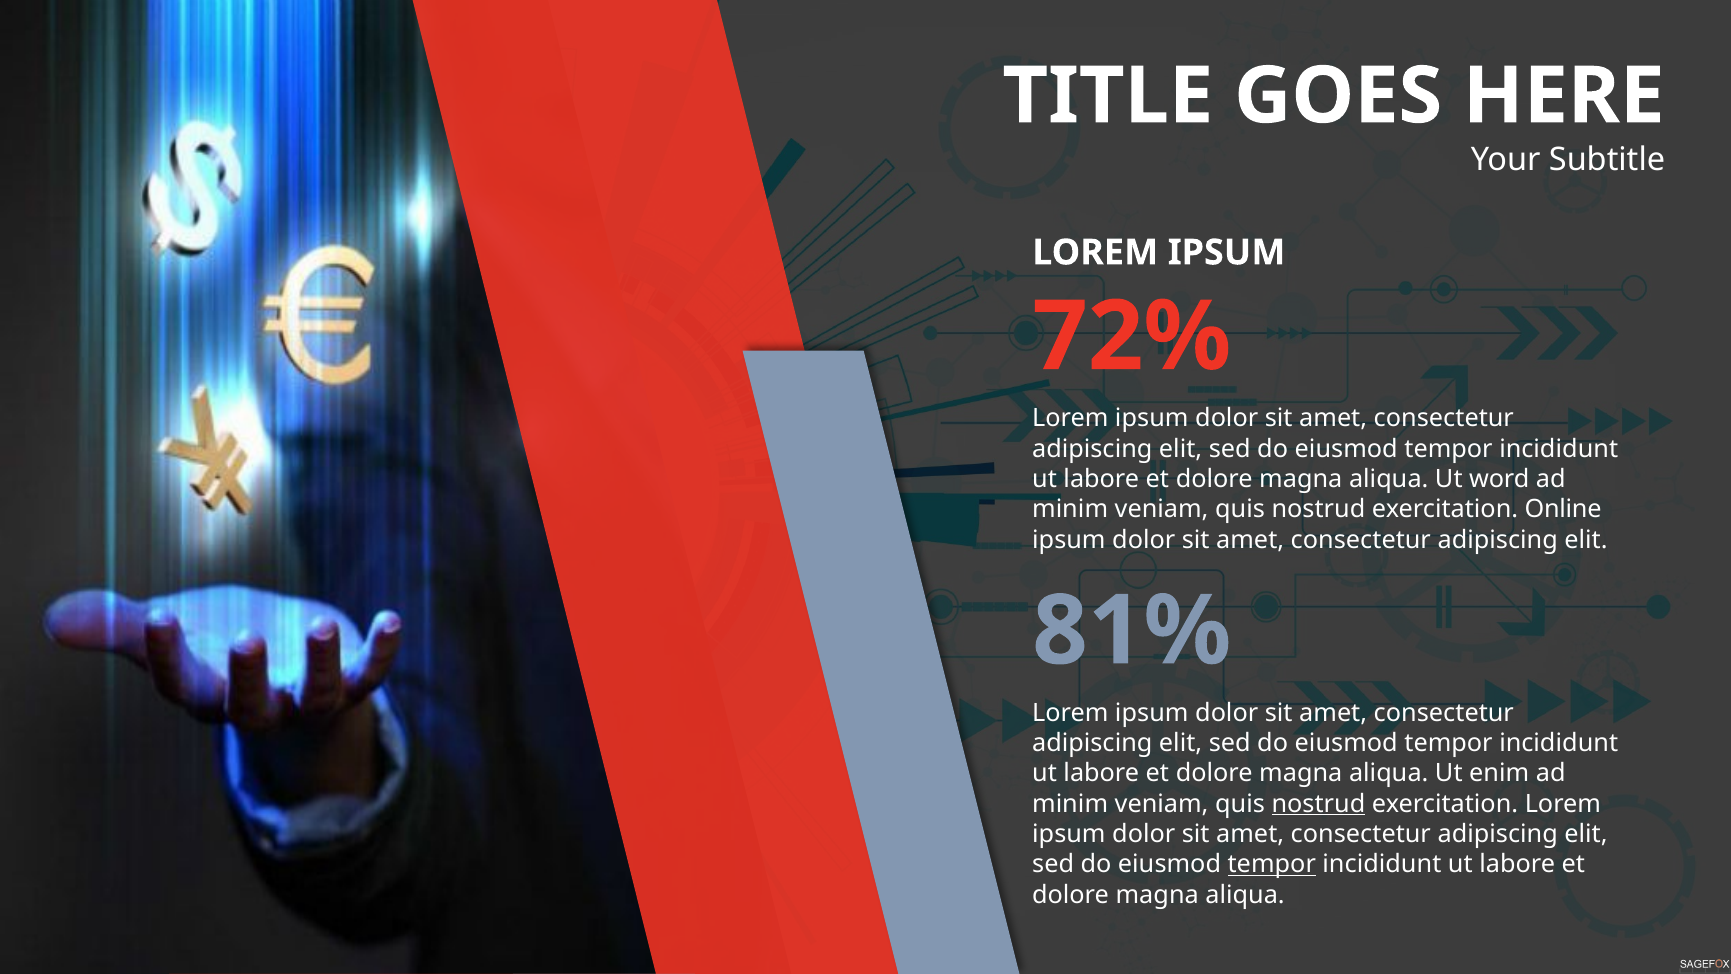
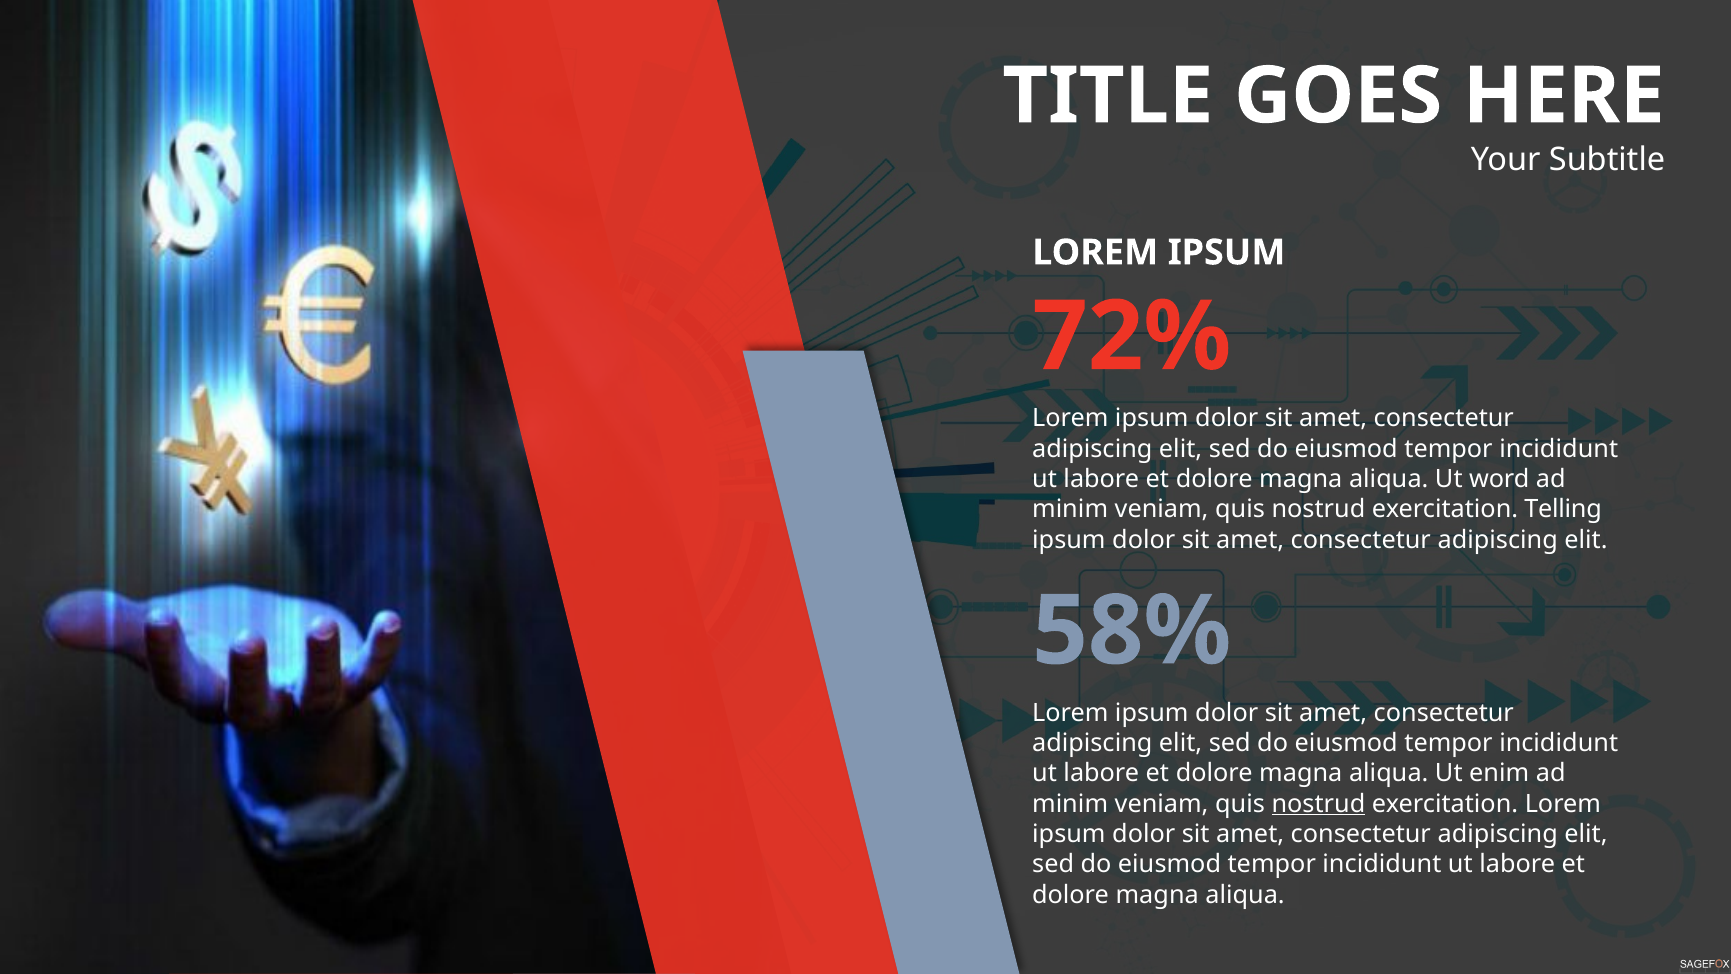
Online: Online -> Telling (1563, 509)
81%: 81% -> 58% (1132, 631)
tempor underline: present -> none (1272, 864)
